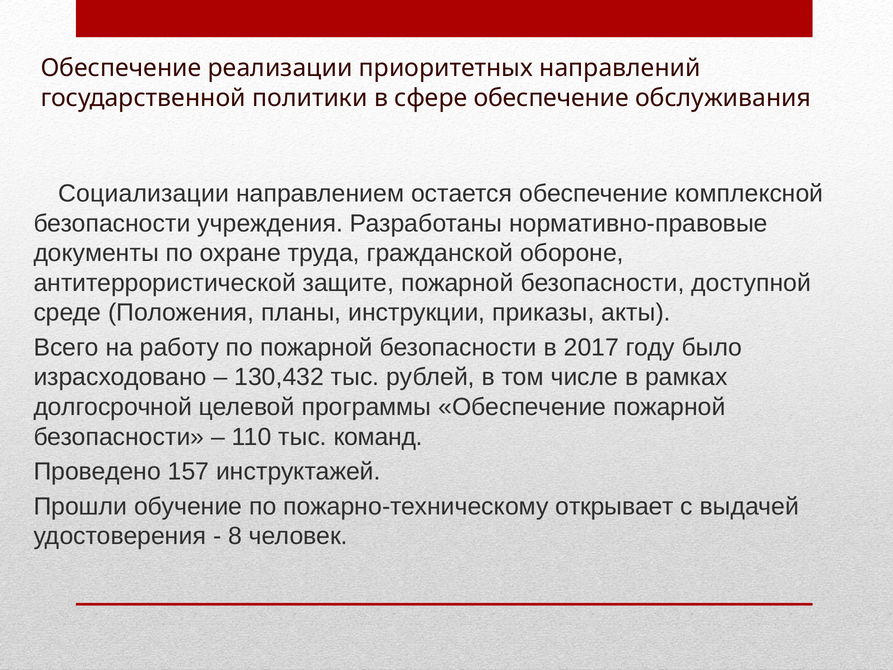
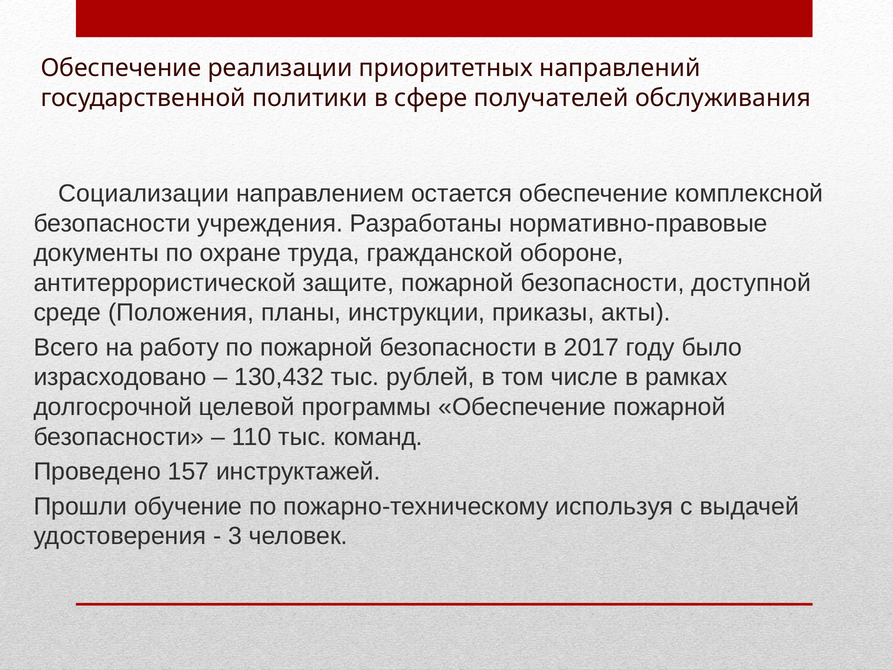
сфере обеспечение: обеспечение -> получателей (551, 98)
открывает: открывает -> используя (614, 506)
8: 8 -> 3 (235, 536)
